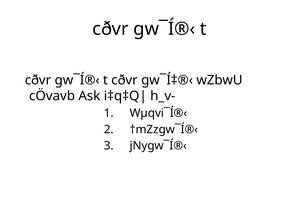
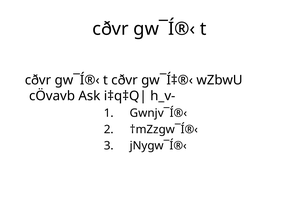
Wµqvi¯Í®‹: Wµqvi¯Í®‹ -> Gwnjv¯Í®‹ (158, 113)
